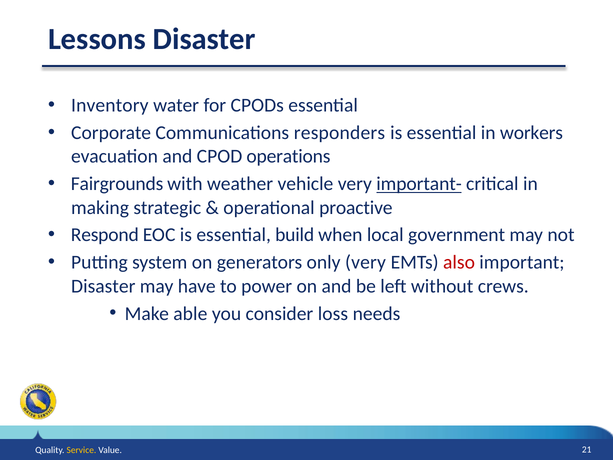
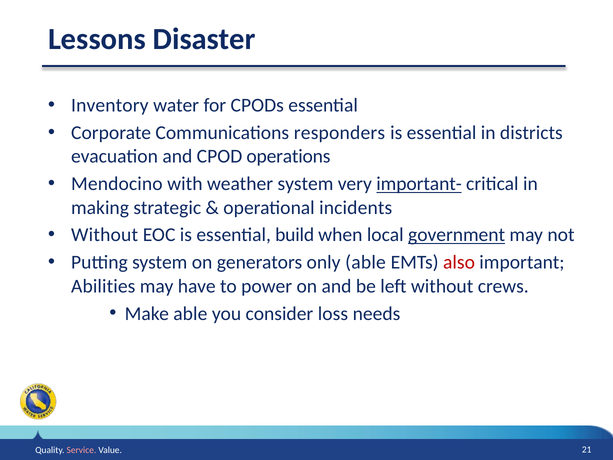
workers: workers -> districts (531, 133)
Fairgrounds: Fairgrounds -> Mendocino (117, 184)
weather vehicle: vehicle -> system (305, 184)
proactive: proactive -> incidents (356, 207)
Respond: Respond -> Without (105, 235)
government underline: none -> present (457, 235)
only very: very -> able (365, 262)
Disaster: Disaster -> Abilities (103, 286)
Service colour: yellow -> pink (81, 450)
